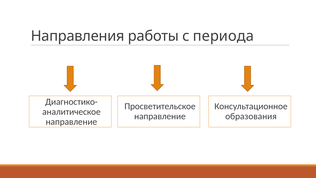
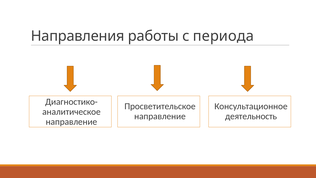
образования: образования -> деятельность (251, 116)
